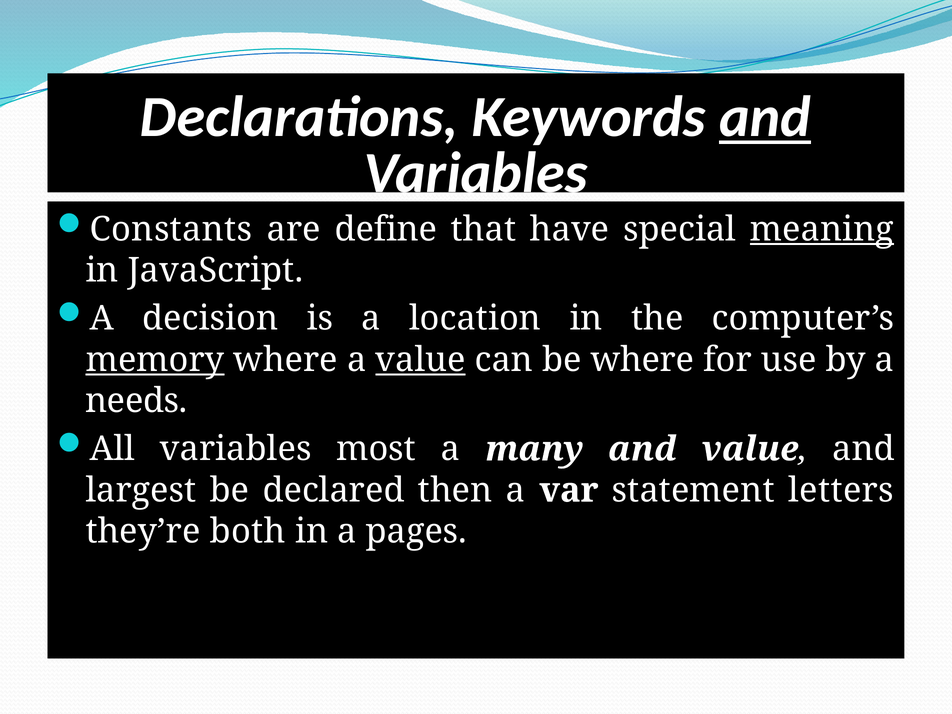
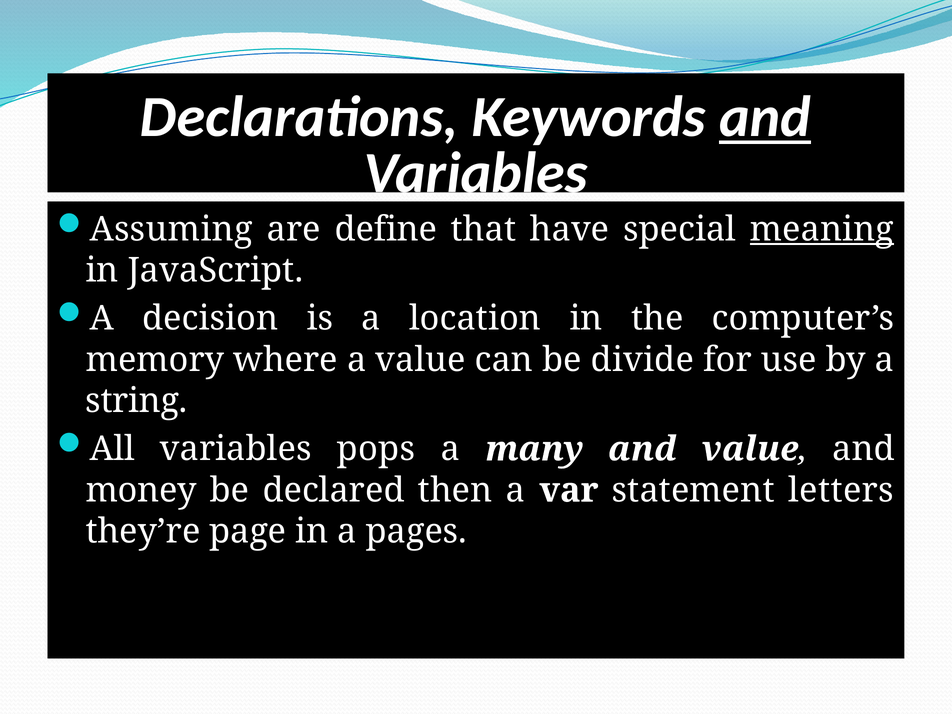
Constants: Constants -> Assuming (171, 229)
memory underline: present -> none (155, 360)
value underline: present -> none (420, 360)
be where: where -> divide (642, 360)
needs: needs -> string (136, 401)
most: most -> pops (376, 449)
largest: largest -> money (141, 490)
both: both -> page (248, 532)
